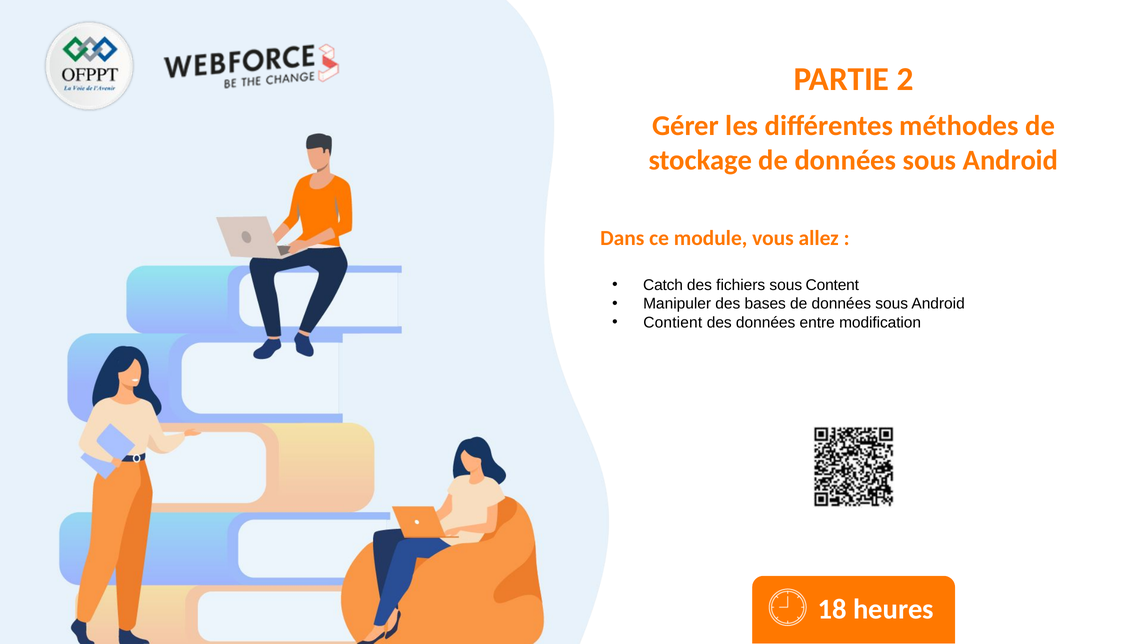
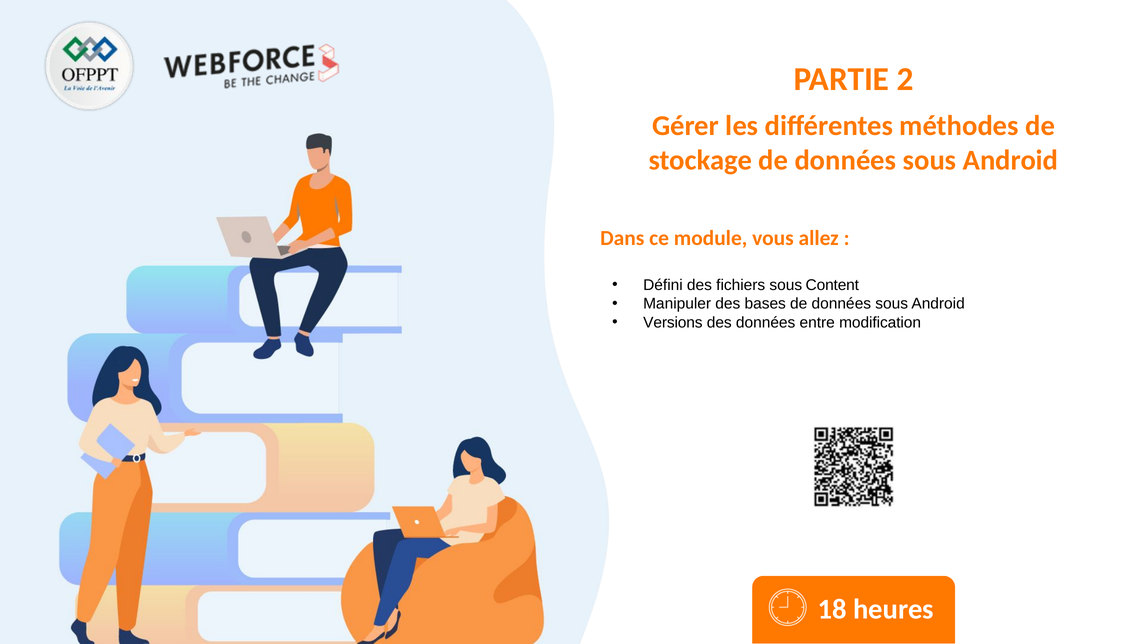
Catch: Catch -> Défini (663, 285)
Contient: Contient -> Versions (673, 322)
